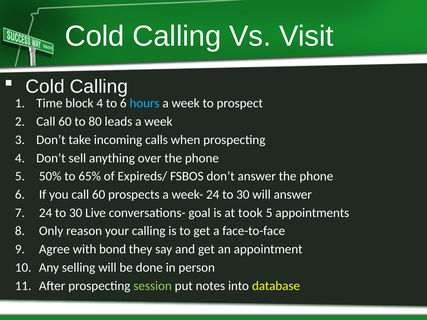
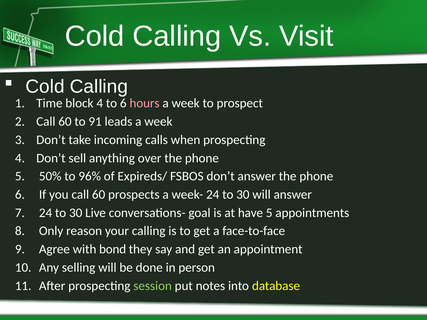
hours colour: light blue -> pink (145, 103)
80: 80 -> 91 (95, 122)
65%: 65% -> 96% (90, 176)
took: took -> have (250, 213)
